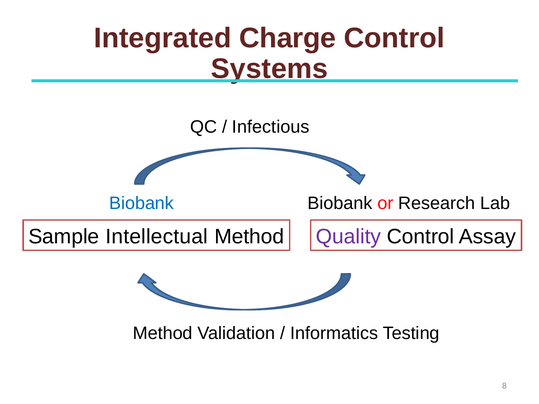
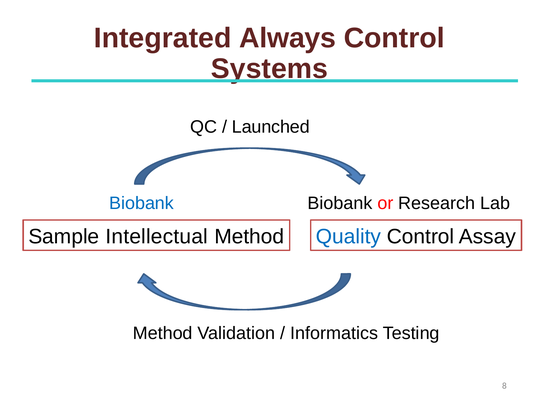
Charge: Charge -> Always (288, 38)
Infectious: Infectious -> Launched (271, 127)
Quality colour: purple -> blue (349, 237)
